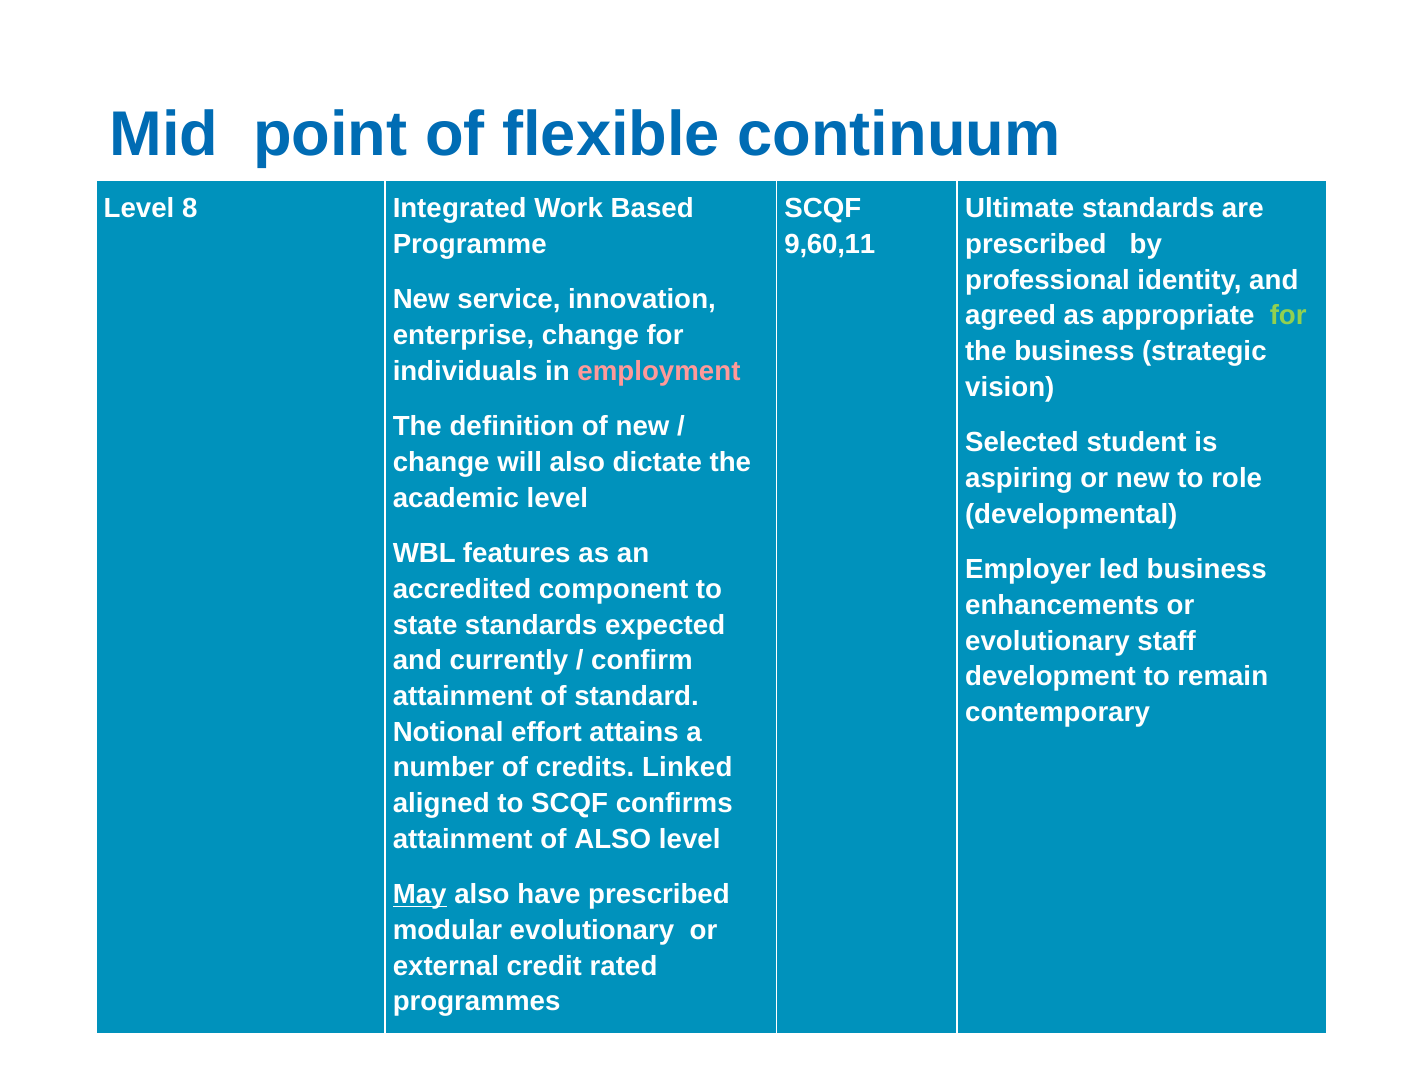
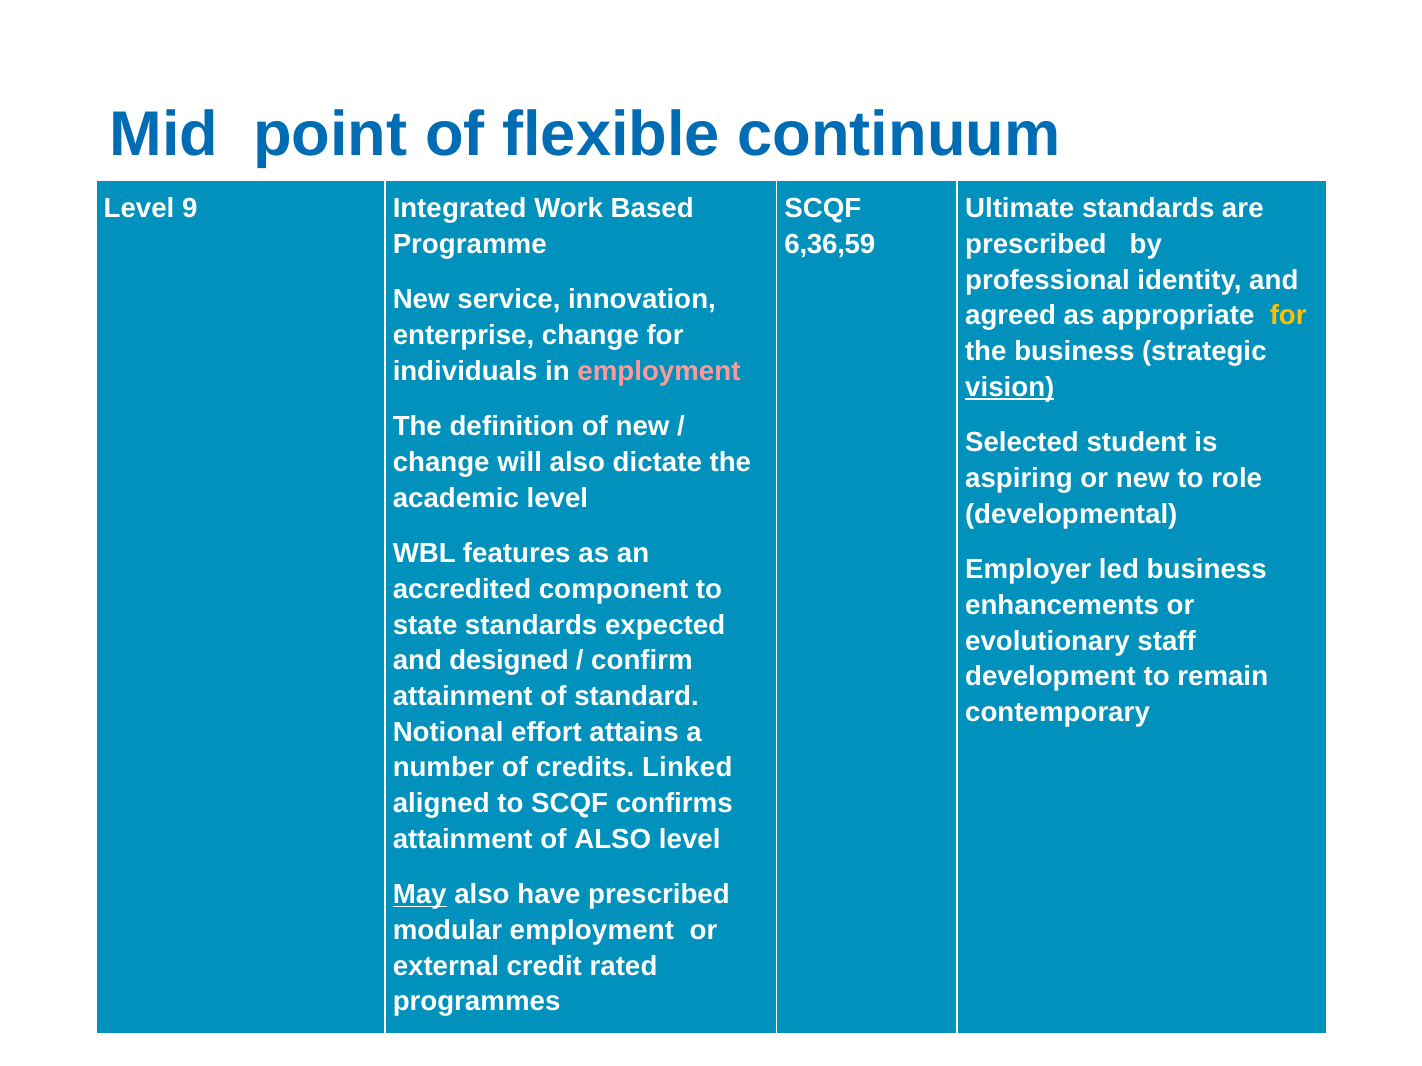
8: 8 -> 9 (190, 209)
9,60,11: 9,60,11 -> 6,36,59 (830, 244)
for colour: light green -> yellow (1288, 316)
vision underline: none -> present (1010, 387)
currently: currently -> designed (509, 661)
modular evolutionary: evolutionary -> employment (592, 931)
